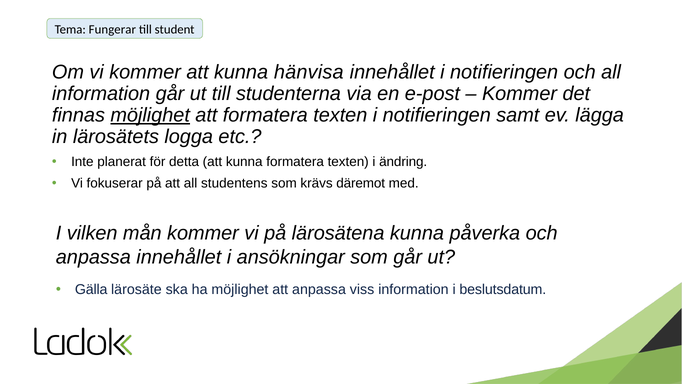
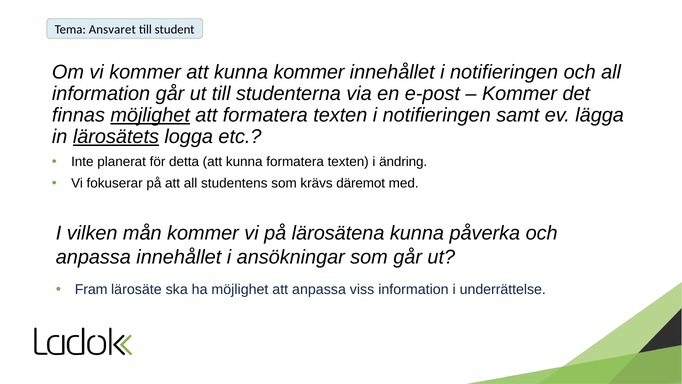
Fungerar: Fungerar -> Ansvaret (112, 29)
kunna hänvisa: hänvisa -> kommer (309, 72)
lärosätets underline: none -> present (116, 137)
Gälla: Gälla -> Fram (91, 289)
beslutsdatum: beslutsdatum -> underrättelse (503, 289)
